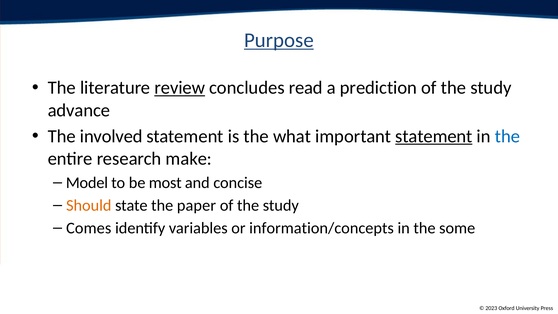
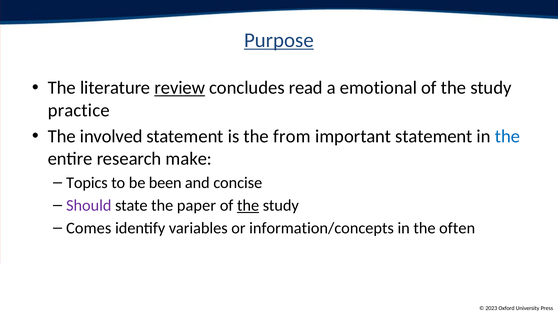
prediction: prediction -> emotional (378, 88)
advance: advance -> practice (79, 110)
what: what -> from (292, 136)
statement underline: present -> none (434, 136)
Model: Model -> Topics (87, 183)
most: most -> been (165, 183)
Should colour: orange -> purple (89, 205)
the underline: none -> present (248, 205)
some: some -> often (457, 228)
